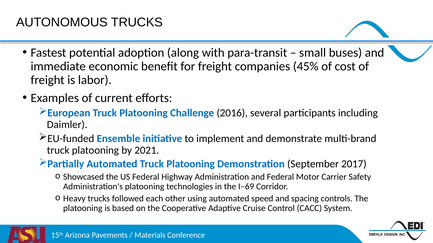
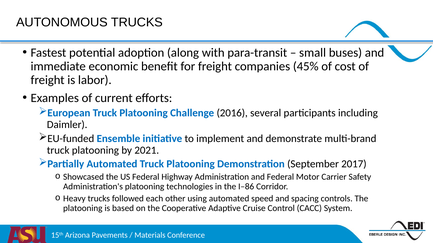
I–69: I–69 -> I–86 (246, 187)
